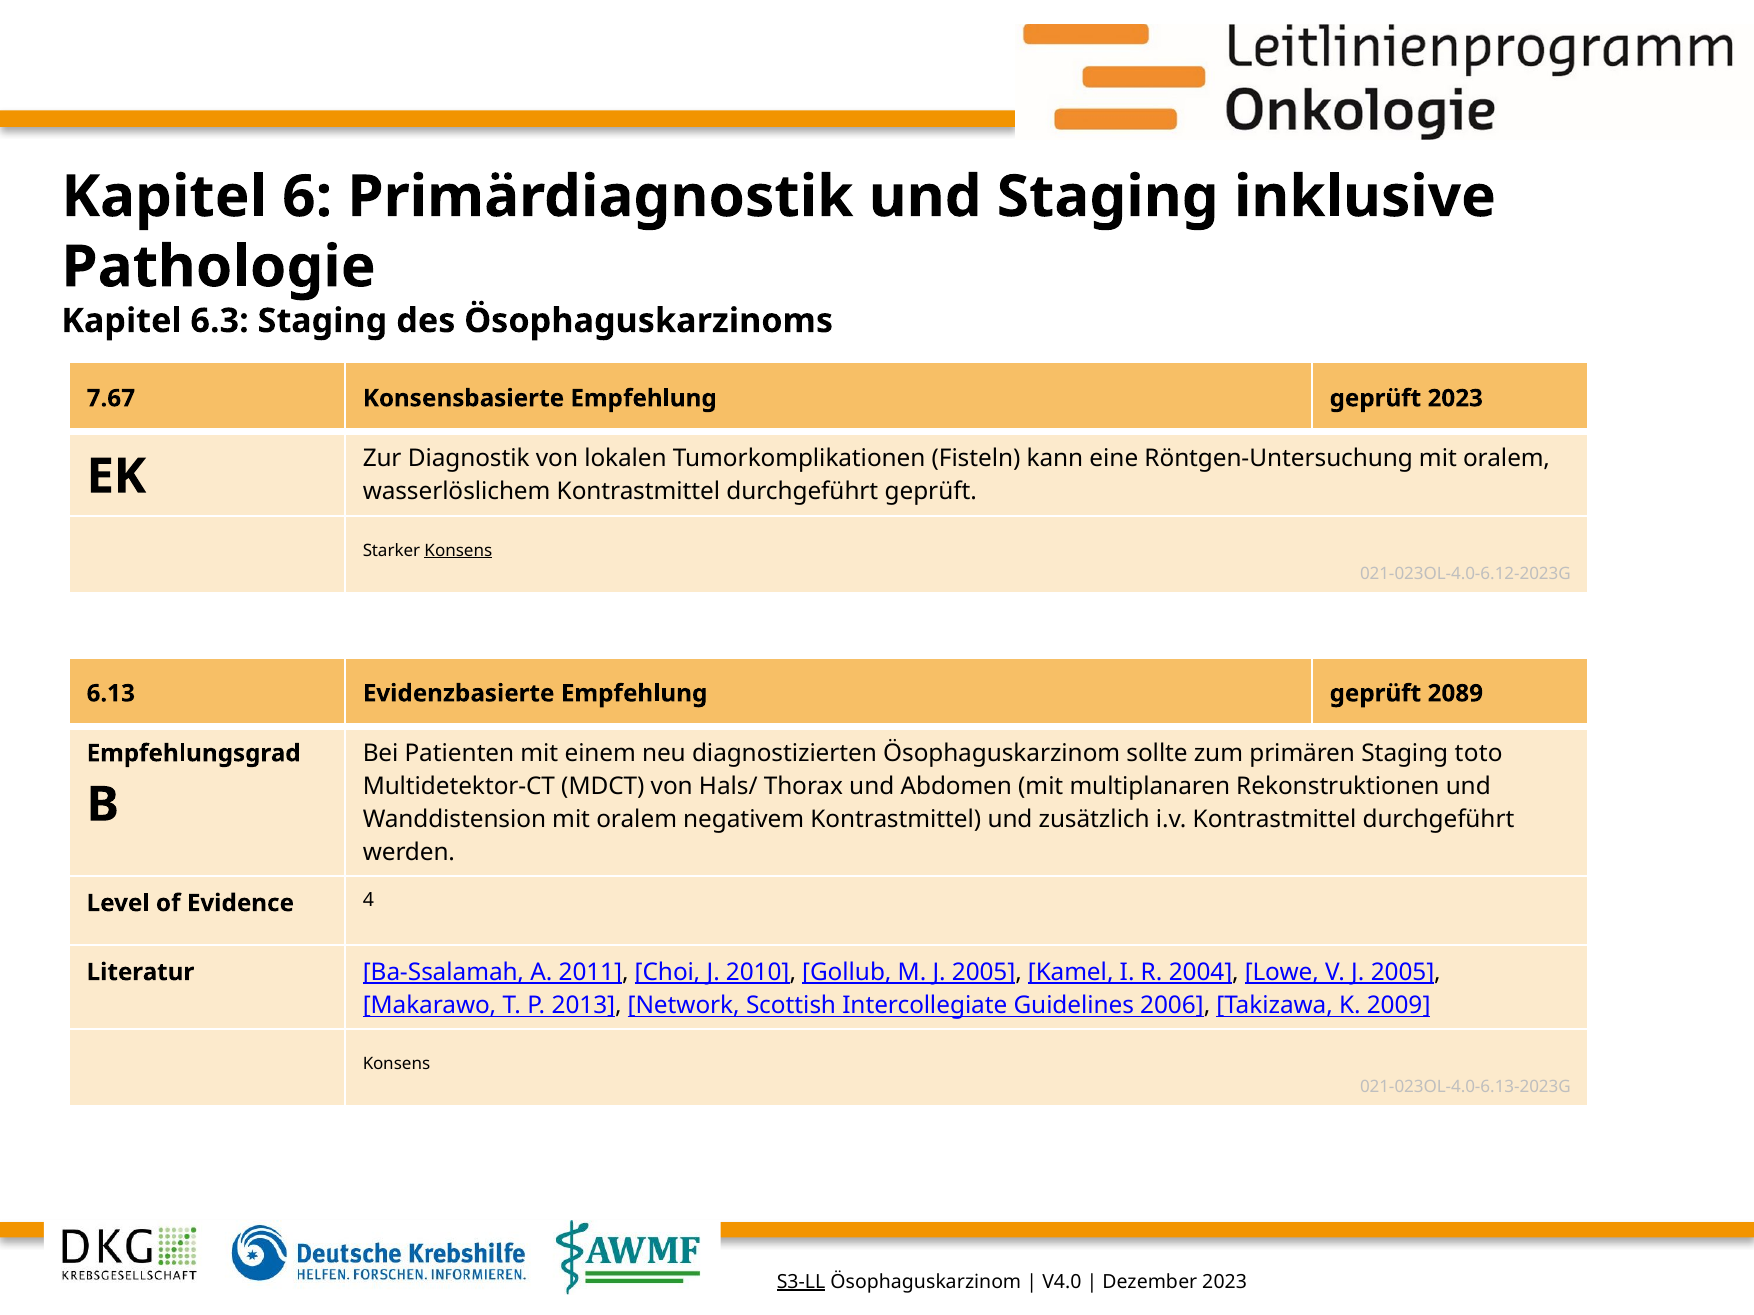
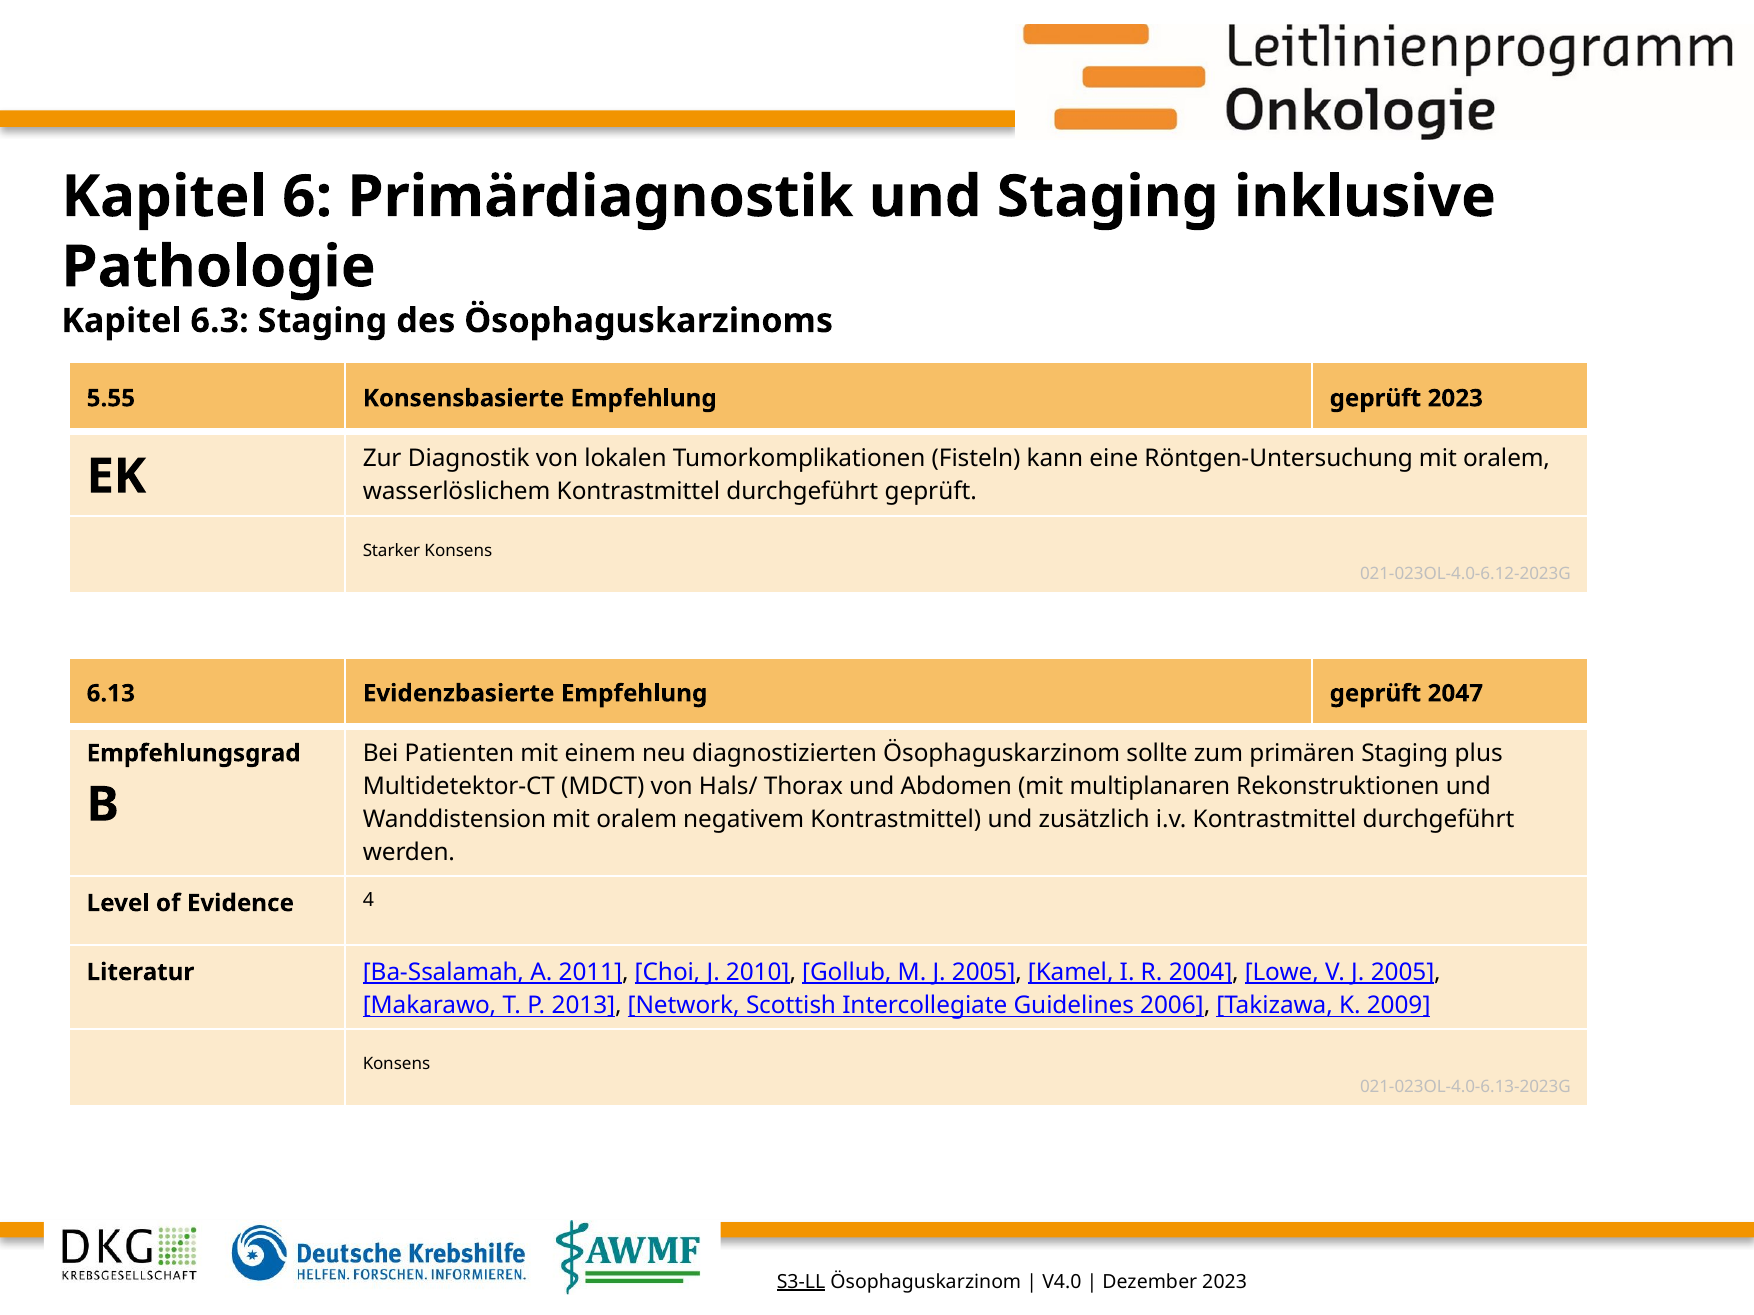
7.67: 7.67 -> 5.55 (111, 398)
Konsens underline: present -> none (458, 551)
2089: 2089 -> 2047 (1455, 694)
toto: toto -> plus (1479, 754)
